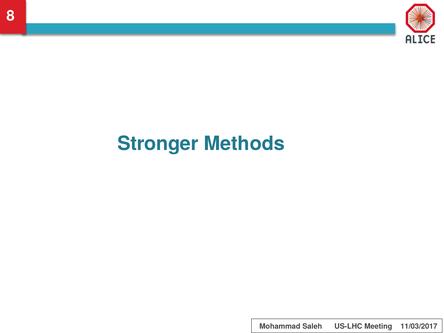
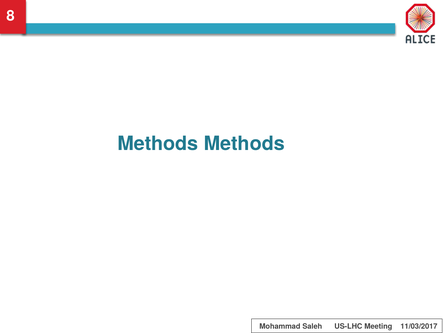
Stronger: Stronger -> Methods (158, 144)
